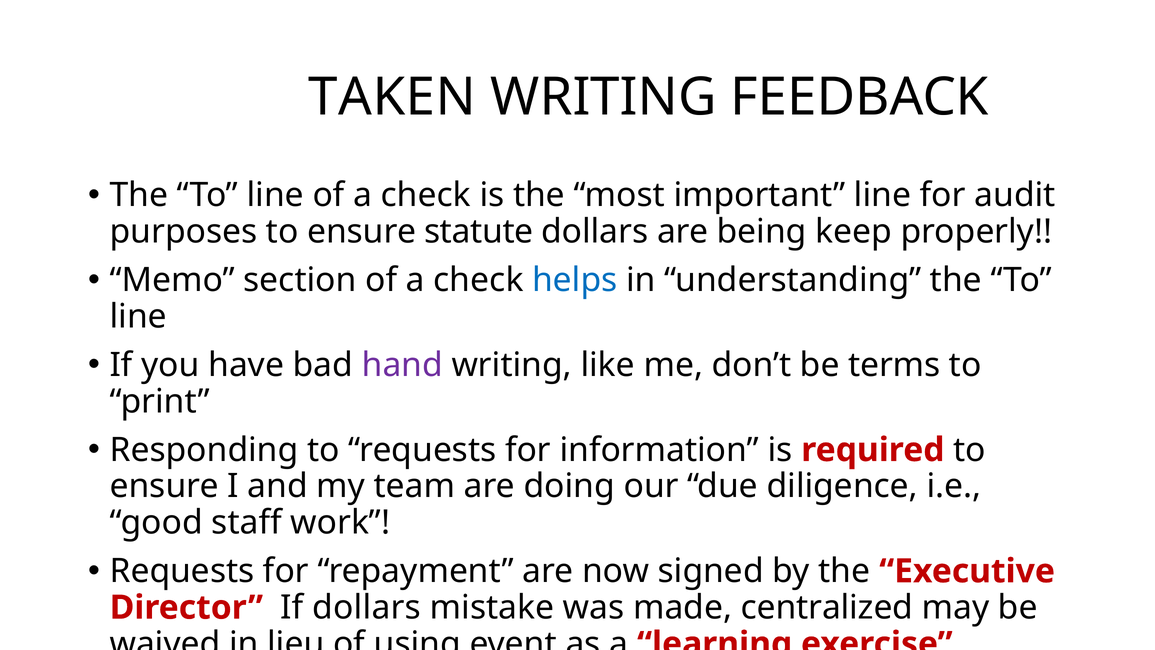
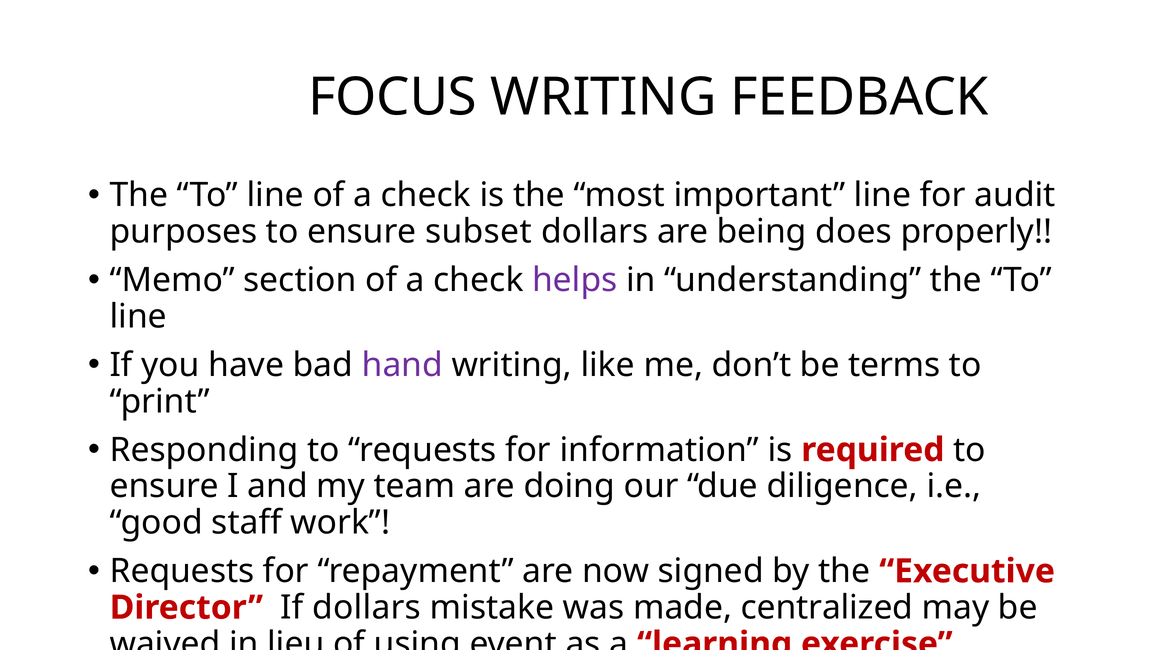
TAKEN: TAKEN -> FOCUS (393, 97)
statute: statute -> subset (478, 232)
keep: keep -> does (854, 232)
helps colour: blue -> purple (575, 280)
